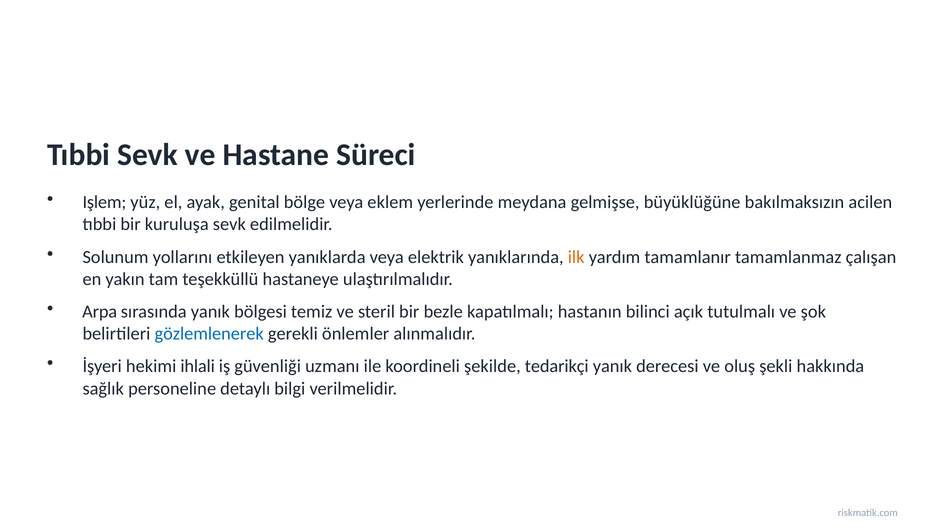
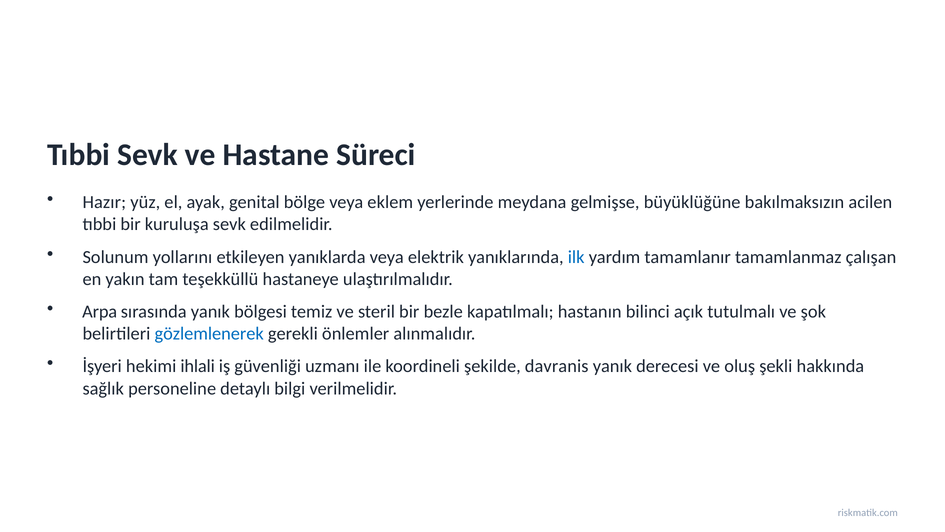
Işlem: Işlem -> Hazır (104, 202)
ilk colour: orange -> blue (576, 257)
tedarikçi: tedarikçi -> davranis (557, 366)
